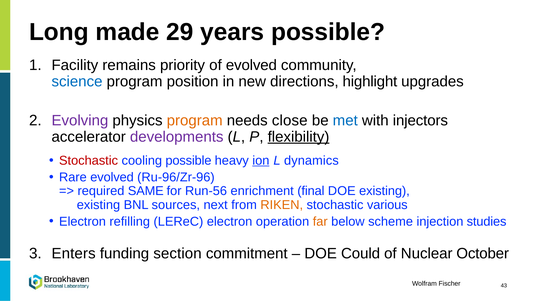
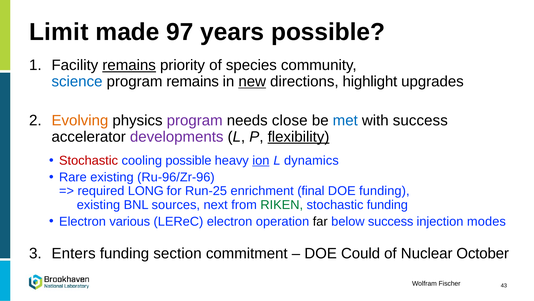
Long: Long -> Limit (59, 32)
29: 29 -> 97 (180, 32)
remains underline: none -> present (129, 65)
of evolved: evolved -> species (251, 65)
program position: position -> remains (193, 81)
new underline: none -> present (252, 81)
Evolving colour: purple -> orange (80, 120)
program colour: orange -> purple (195, 120)
with injectors: injectors -> success (420, 120)
Rare evolved: evolved -> existing (112, 177)
SAME: SAME -> LONG (146, 191)
Run-56: Run-56 -> Run-25 (206, 191)
DOE existing: existing -> funding (384, 191)
RIKEN colour: orange -> green (282, 204)
stochastic various: various -> funding (387, 204)
refilling: refilling -> various (130, 221)
far colour: orange -> black (320, 221)
below scheme: scheme -> success (391, 221)
studies: studies -> modes (486, 221)
